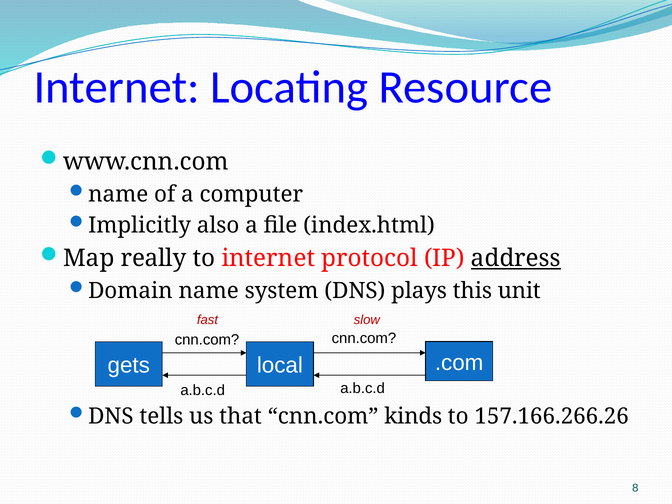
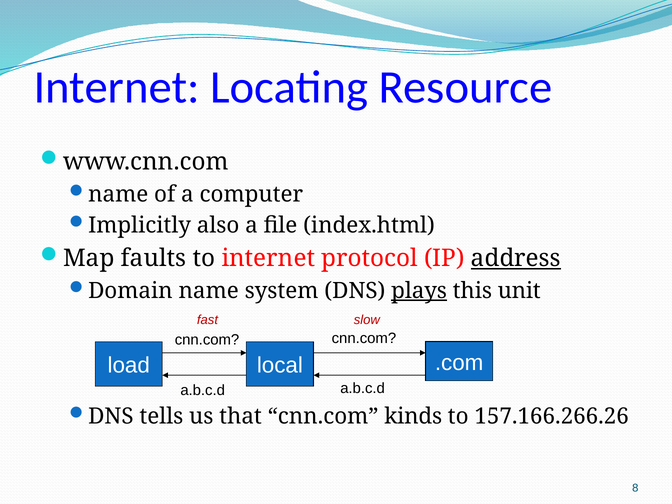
really: really -> faults (154, 258)
plays underline: none -> present (419, 291)
gets: gets -> load (129, 366)
